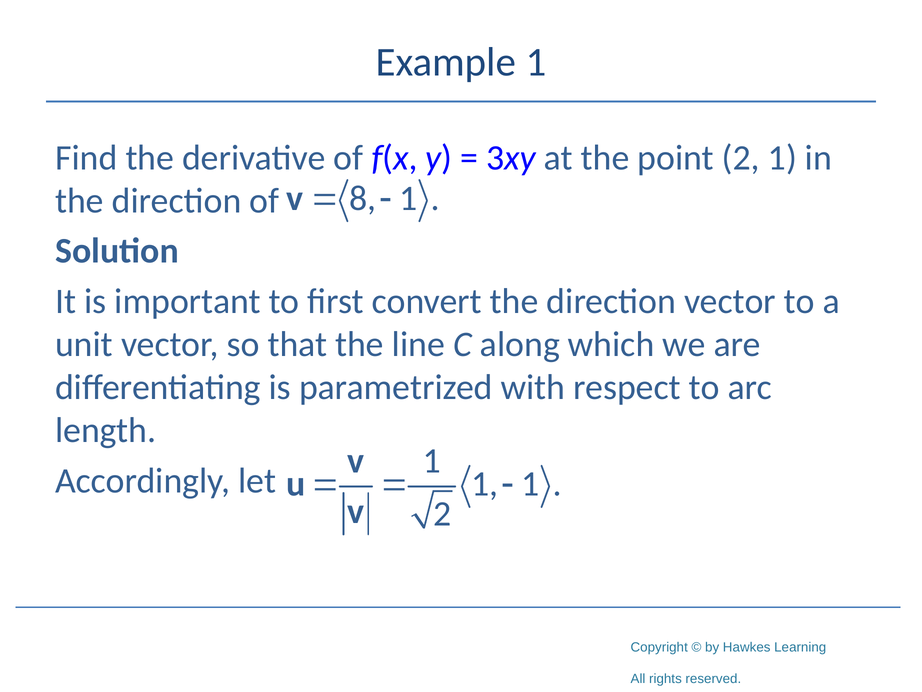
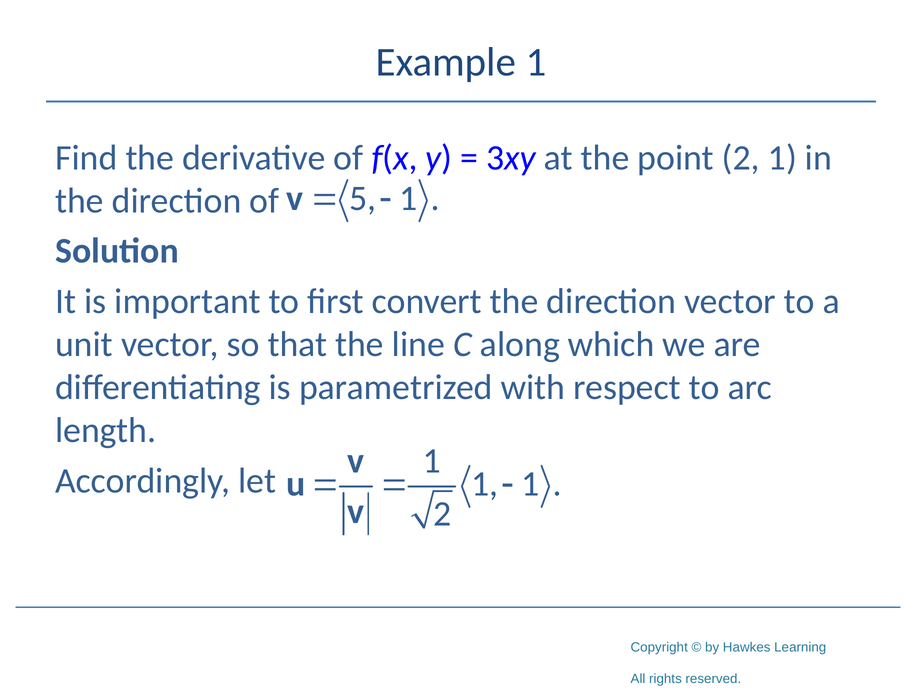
8: 8 -> 5 (363, 198)
